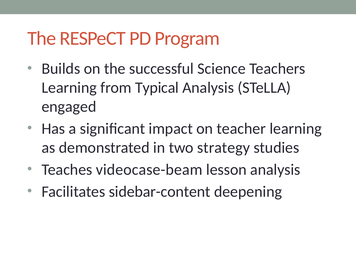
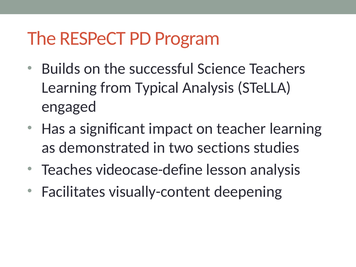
strategy: strategy -> sections (224, 148)
videocase-beam: videocase-beam -> videocase-define (149, 170)
sidebar-content: sidebar-content -> visually-content (160, 192)
